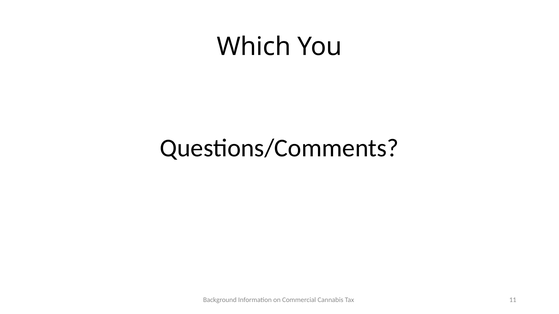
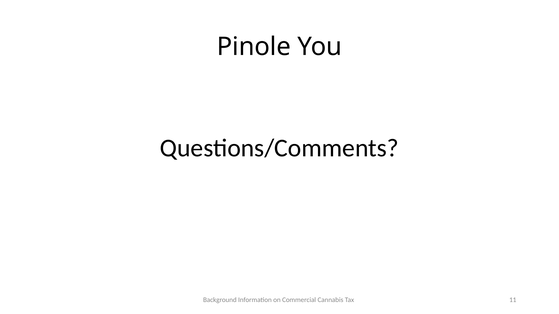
Which: Which -> Pinole (254, 47)
